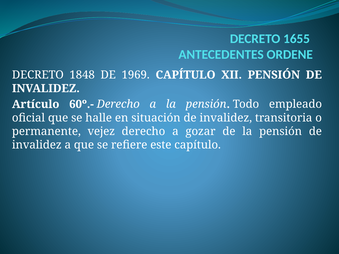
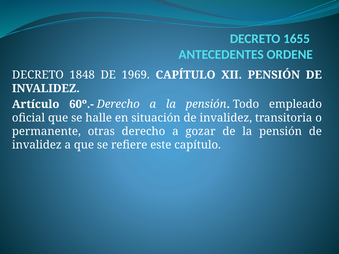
vejez: vejez -> otras (101, 131)
